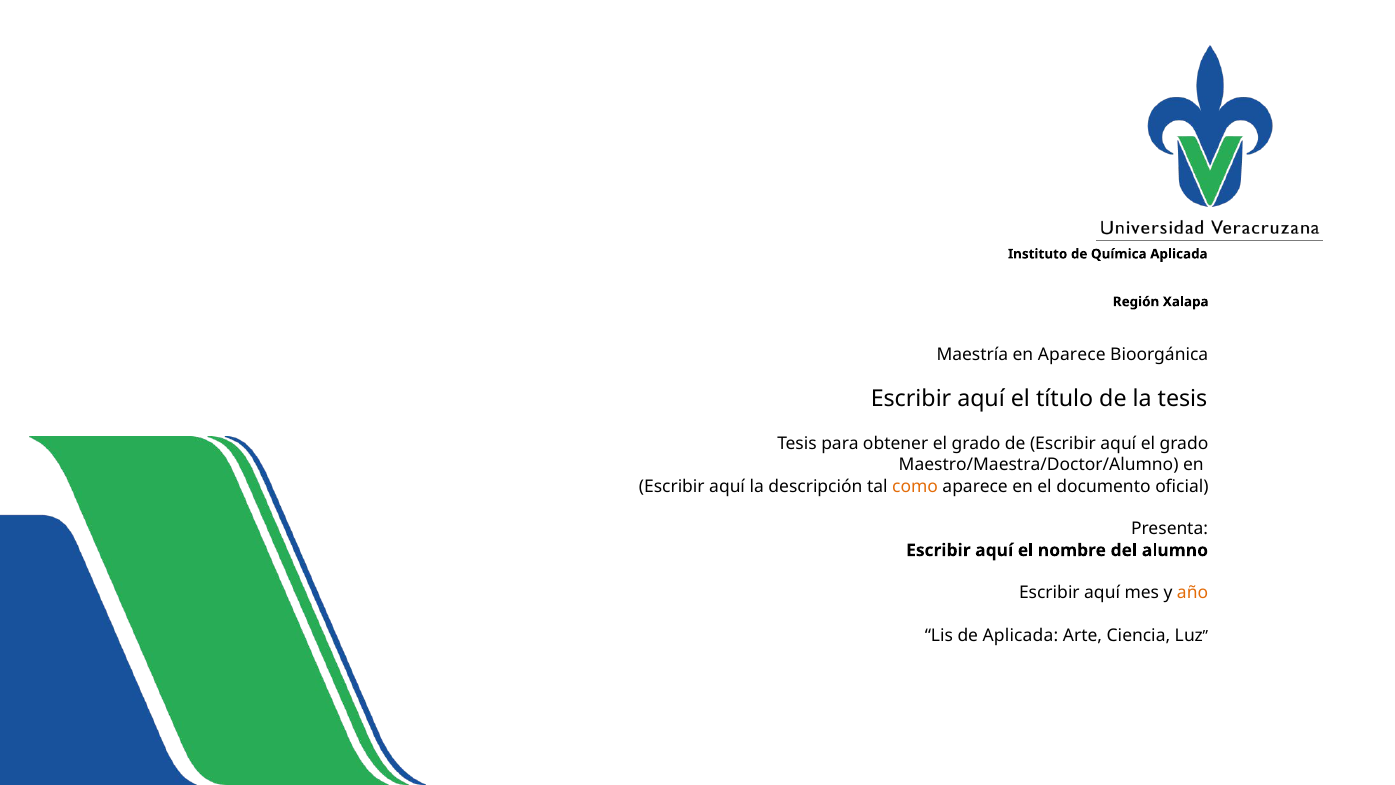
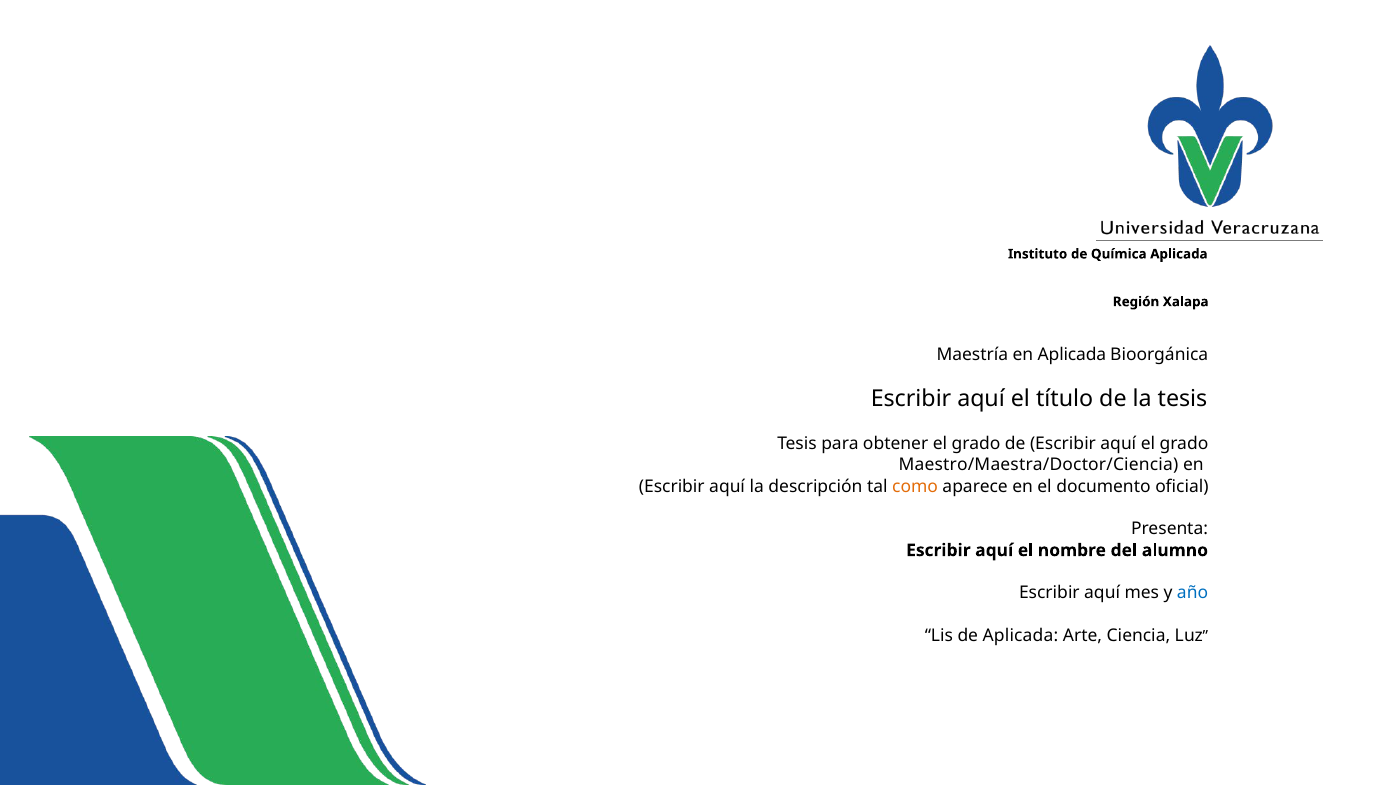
en Aparece: Aparece -> Aplicada (1072, 354)
Maestro/Maestra/Doctor/Alumno: Maestro/Maestra/Doctor/Alumno -> Maestro/Maestra/Doctor/Ciencia (1039, 465)
año colour: orange -> blue (1193, 593)
